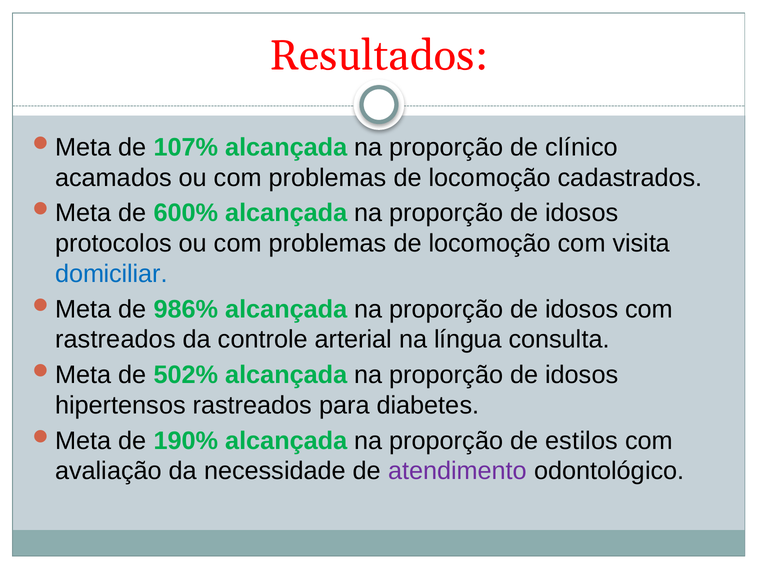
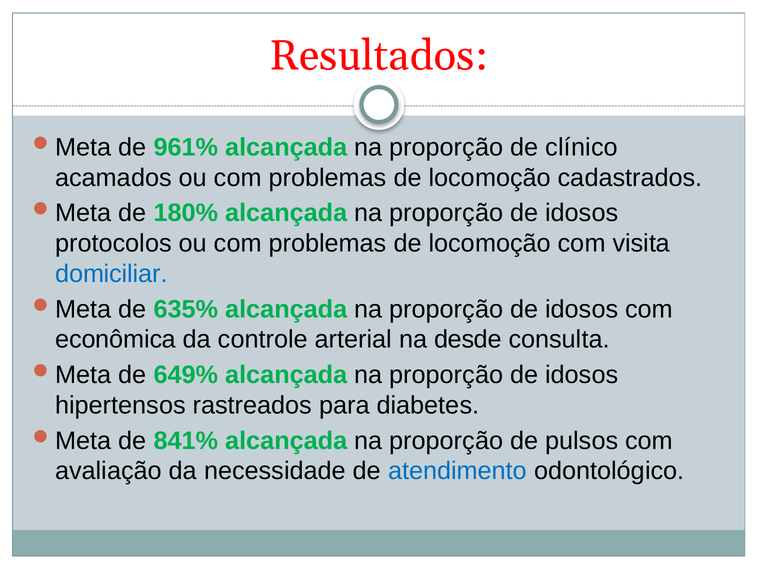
107%: 107% -> 961% (186, 147)
600%: 600% -> 180% (186, 213)
986%: 986% -> 635% (186, 309)
rastreados: rastreados -> econômica (116, 339)
língua: língua -> desde (468, 339)
502%: 502% -> 649% (186, 375)
190%: 190% -> 841% (186, 440)
estilos: estilos -> pulsos (582, 440)
atendimento colour: purple -> blue (458, 471)
